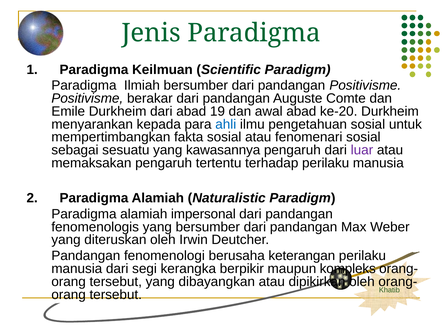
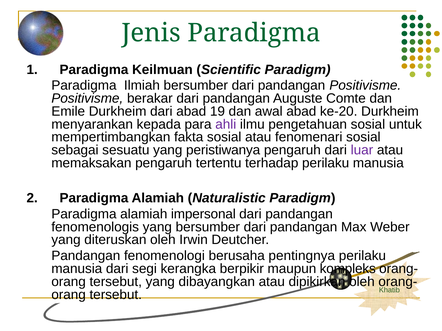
ahli colour: blue -> purple (226, 124)
kawasannya: kawasannya -> peristiwanya (223, 150)
keterangan: keterangan -> pentingnya (302, 256)
